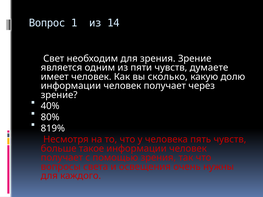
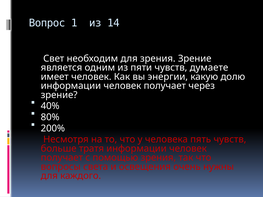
сколько: сколько -> энергии (168, 77)
819%: 819% -> 200% (53, 128)
такое: такое -> тратя (91, 149)
